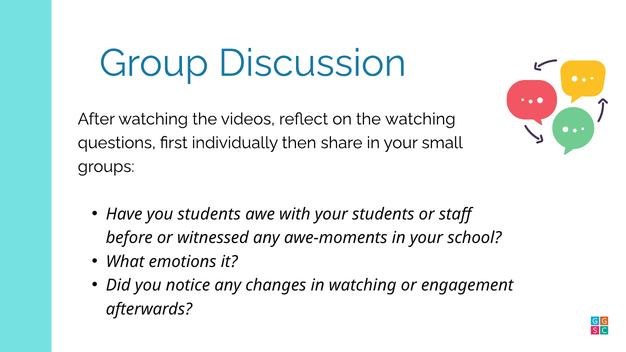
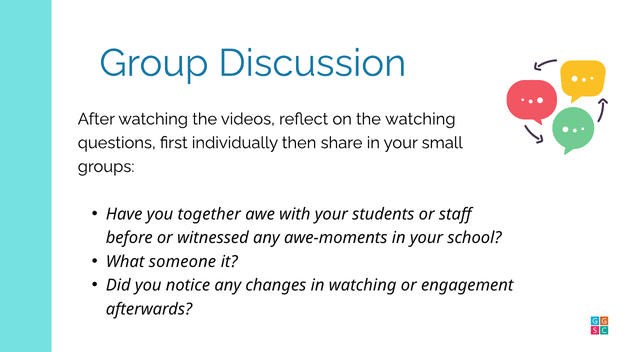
you students: students -> together (209, 214)
emotions: emotions -> someone (182, 262)
